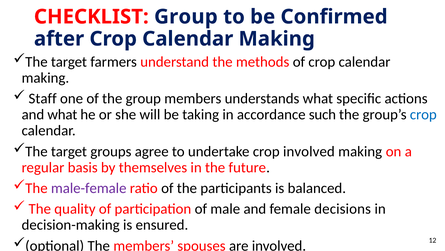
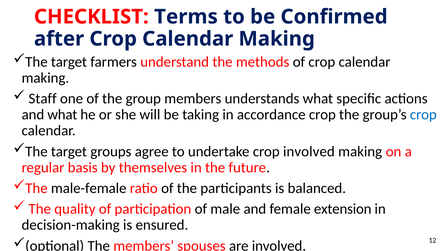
CHECKLIST Group: Group -> Terms (186, 17)
accordance such: such -> crop (322, 114)
male-female colour: purple -> black (89, 188)
decisions: decisions -> extension (343, 208)
